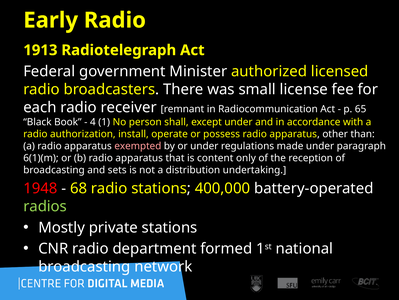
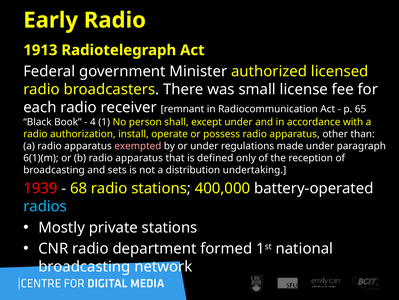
content: content -> defined (215, 158)
1948: 1948 -> 1939 (40, 188)
radios colour: light green -> light blue (45, 206)
